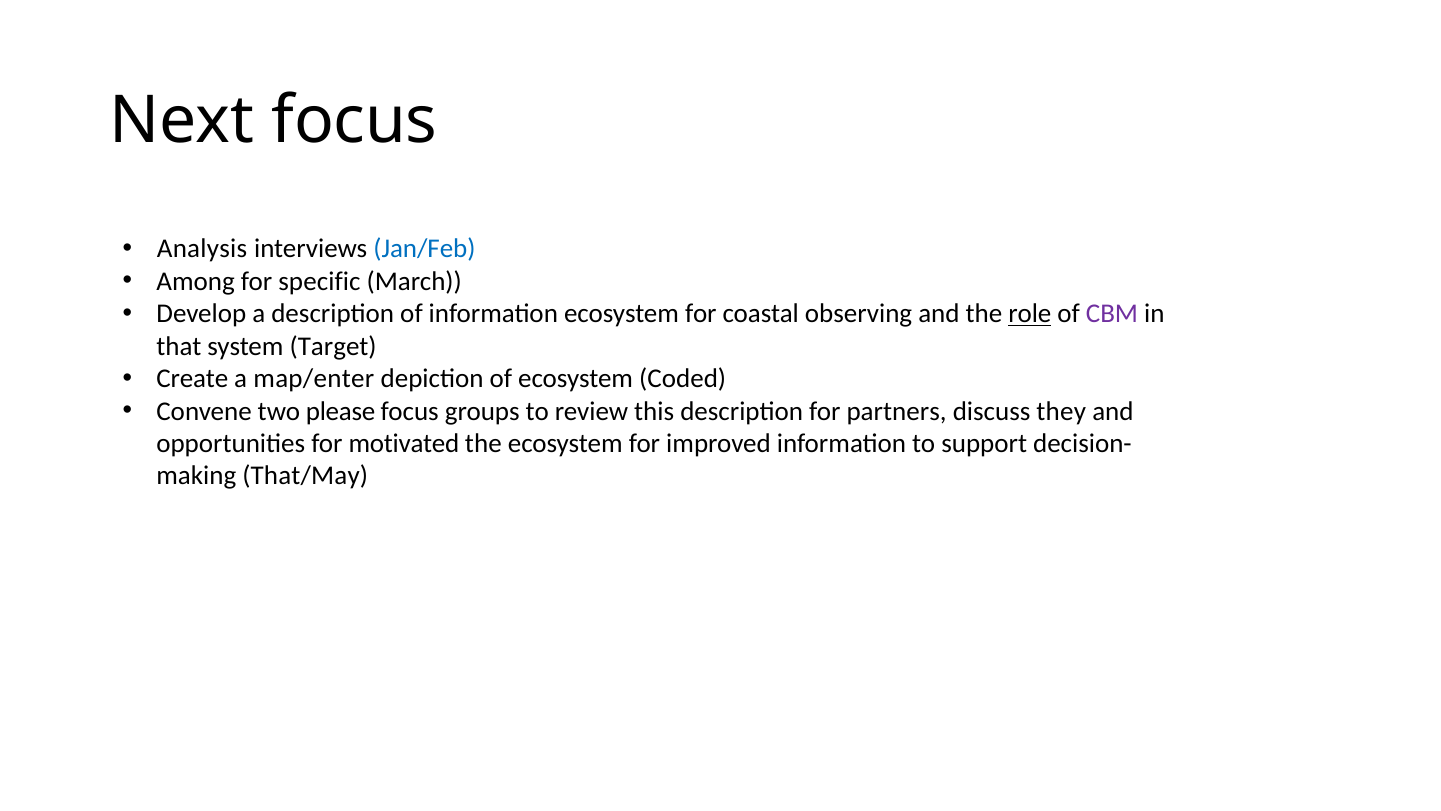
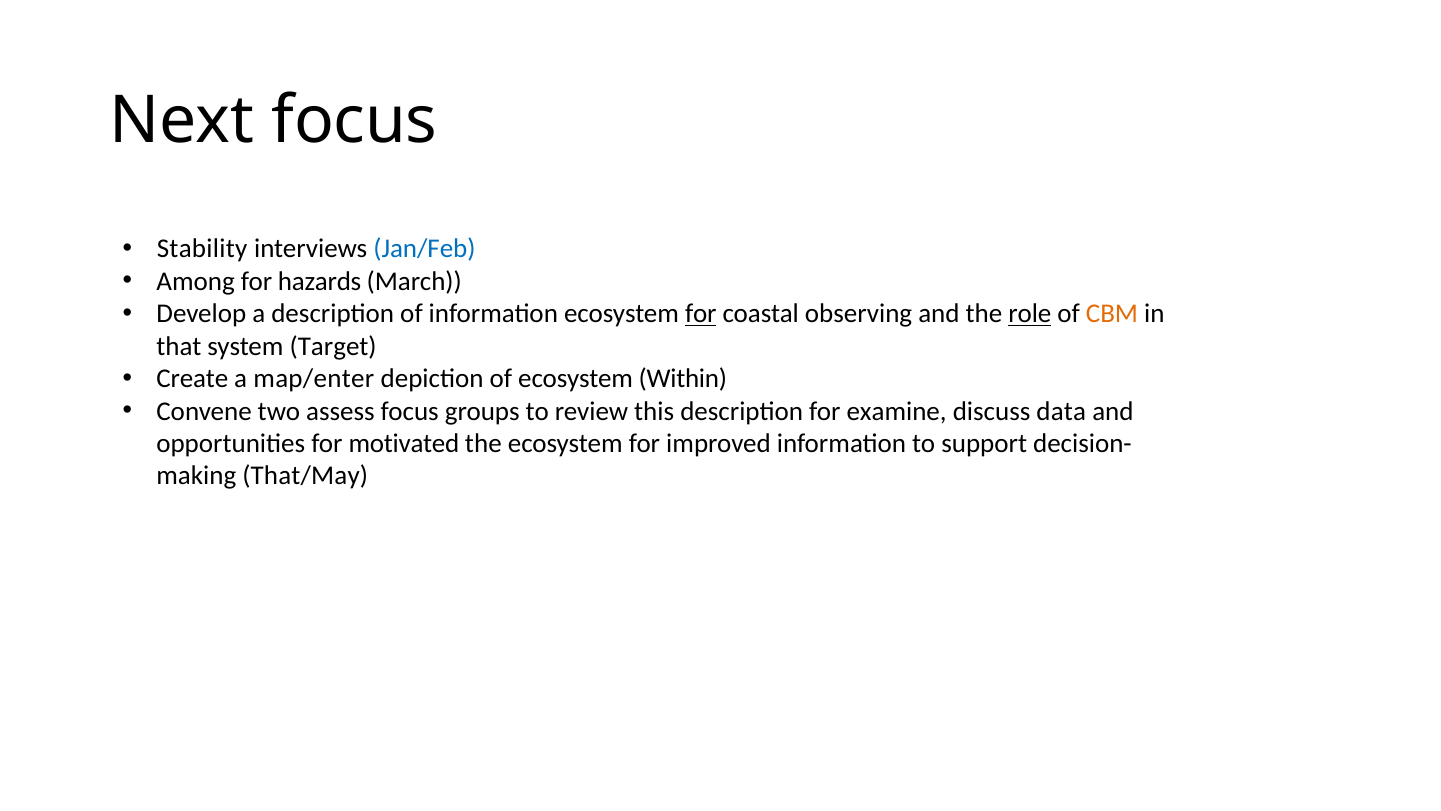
Analysis: Analysis -> Stability (202, 249)
specific: specific -> hazards (320, 281)
for underline: none -> present (701, 314)
CBM colour: purple -> orange (1112, 314)
Coded: Coded -> Within (683, 378)
please: please -> assess (340, 411)
partners: partners -> examine (897, 411)
they: they -> data (1061, 411)
